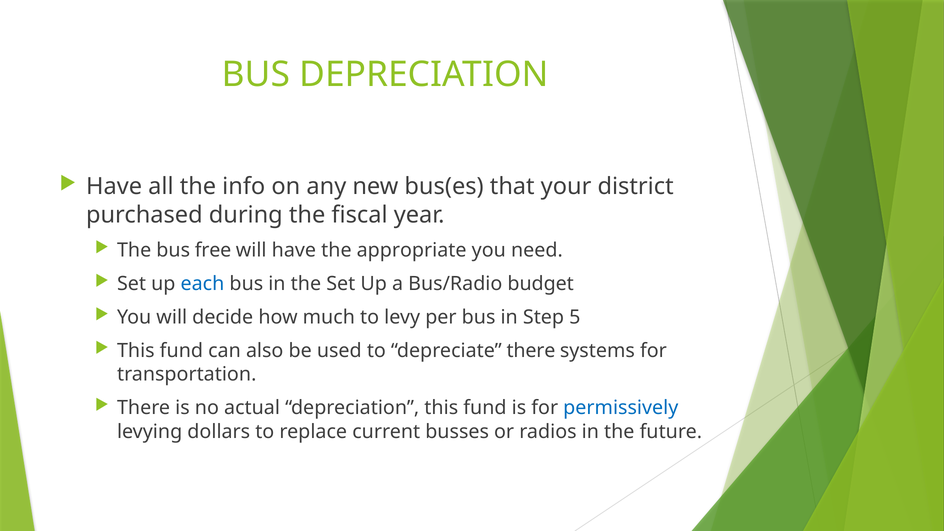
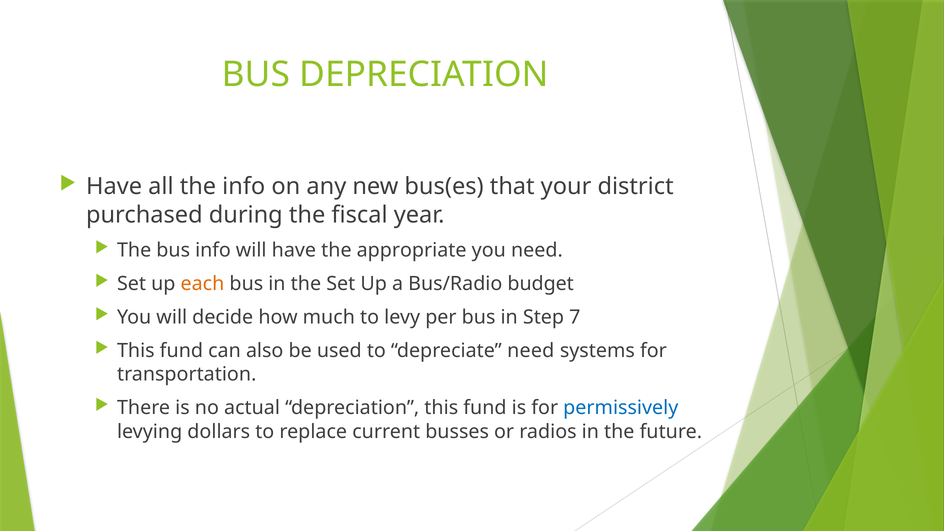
bus free: free -> info (213, 251)
each colour: blue -> orange (202, 284)
5: 5 -> 7 (575, 317)
depreciate there: there -> need (531, 351)
